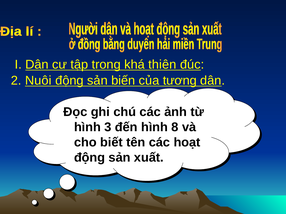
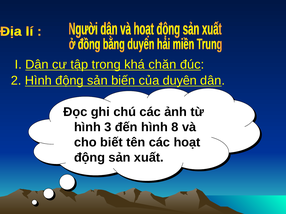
thiên: thiên -> chăn (162, 65)
2 Nuôi: Nuôi -> Hình (38, 81)
tương: tương -> duyên (180, 81)
